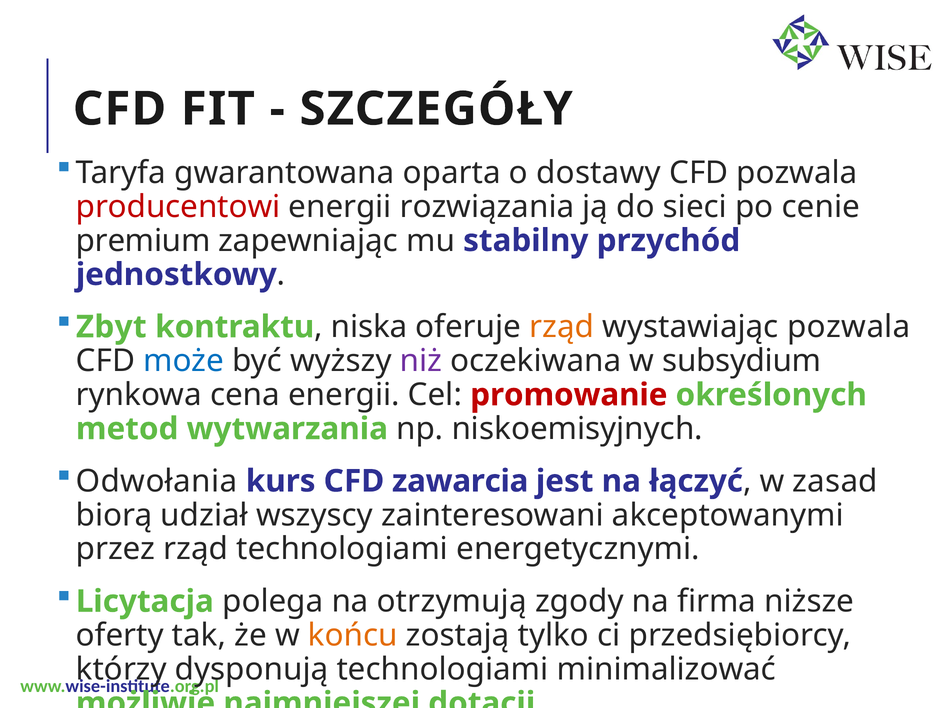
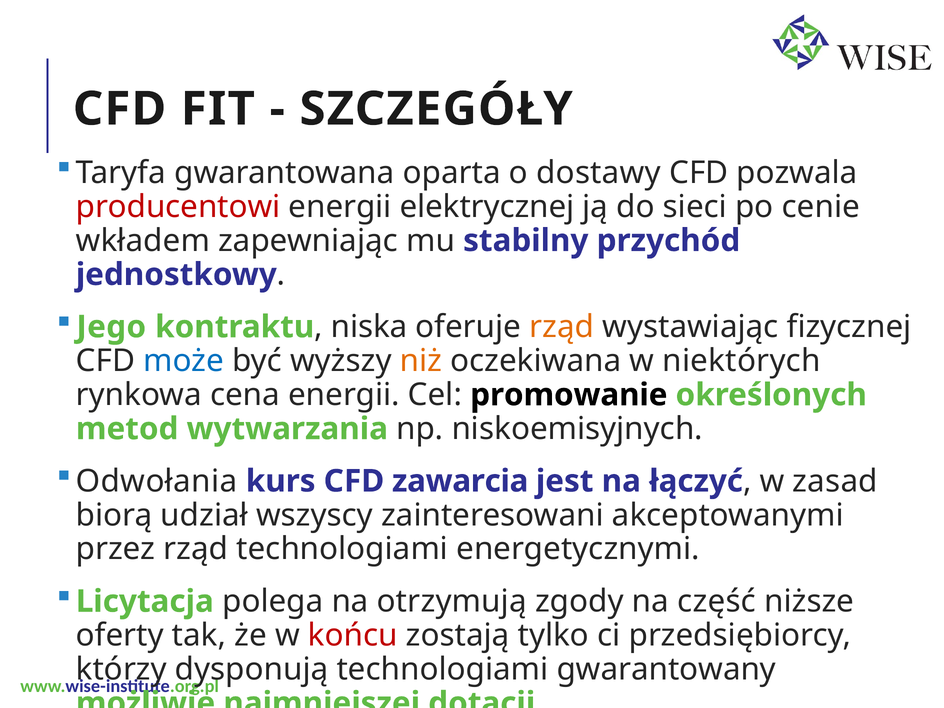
rozwiązania: rozwiązania -> elektrycznej (487, 207)
premium: premium -> wkładem (143, 241)
Zbyt: Zbyt -> Jego (111, 327)
wystawiając pozwala: pozwala -> fizycznej (849, 327)
niż colour: purple -> orange (421, 361)
subsydium: subsydium -> niektórych (741, 361)
promowanie colour: red -> black (569, 395)
firma: firma -> część (717, 601)
końcu colour: orange -> red (353, 635)
minimalizować: minimalizować -> gwarantowany (666, 669)
